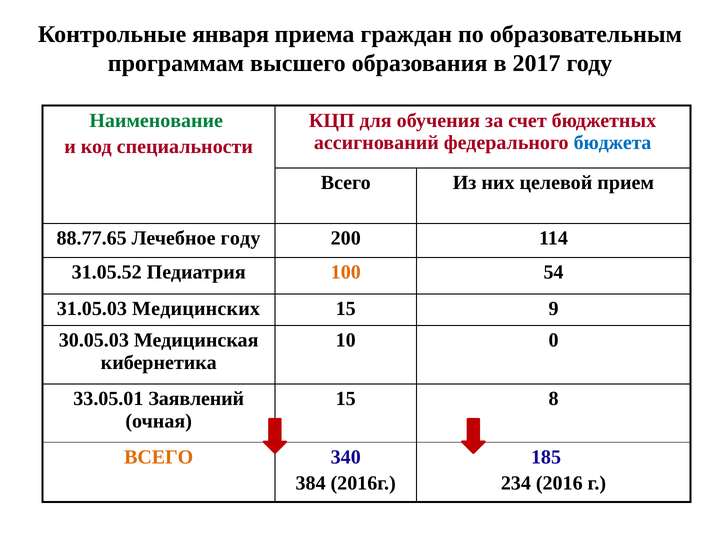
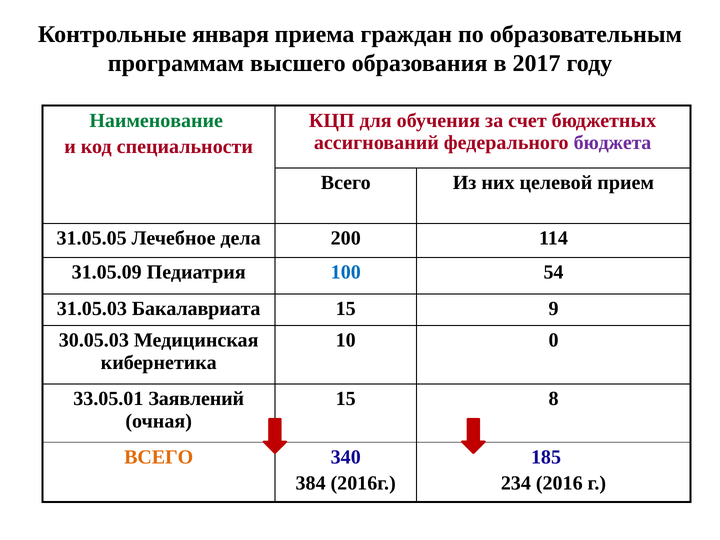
бюджета colour: blue -> purple (613, 143)
88.77.65: 88.77.65 -> 31.05.05 (92, 238)
Лечебное году: году -> дела (241, 238)
31.05.52: 31.05.52 -> 31.05.09 (107, 272)
100 colour: orange -> blue (346, 272)
Медицинских: Медицинских -> Бакалавриата (196, 309)
